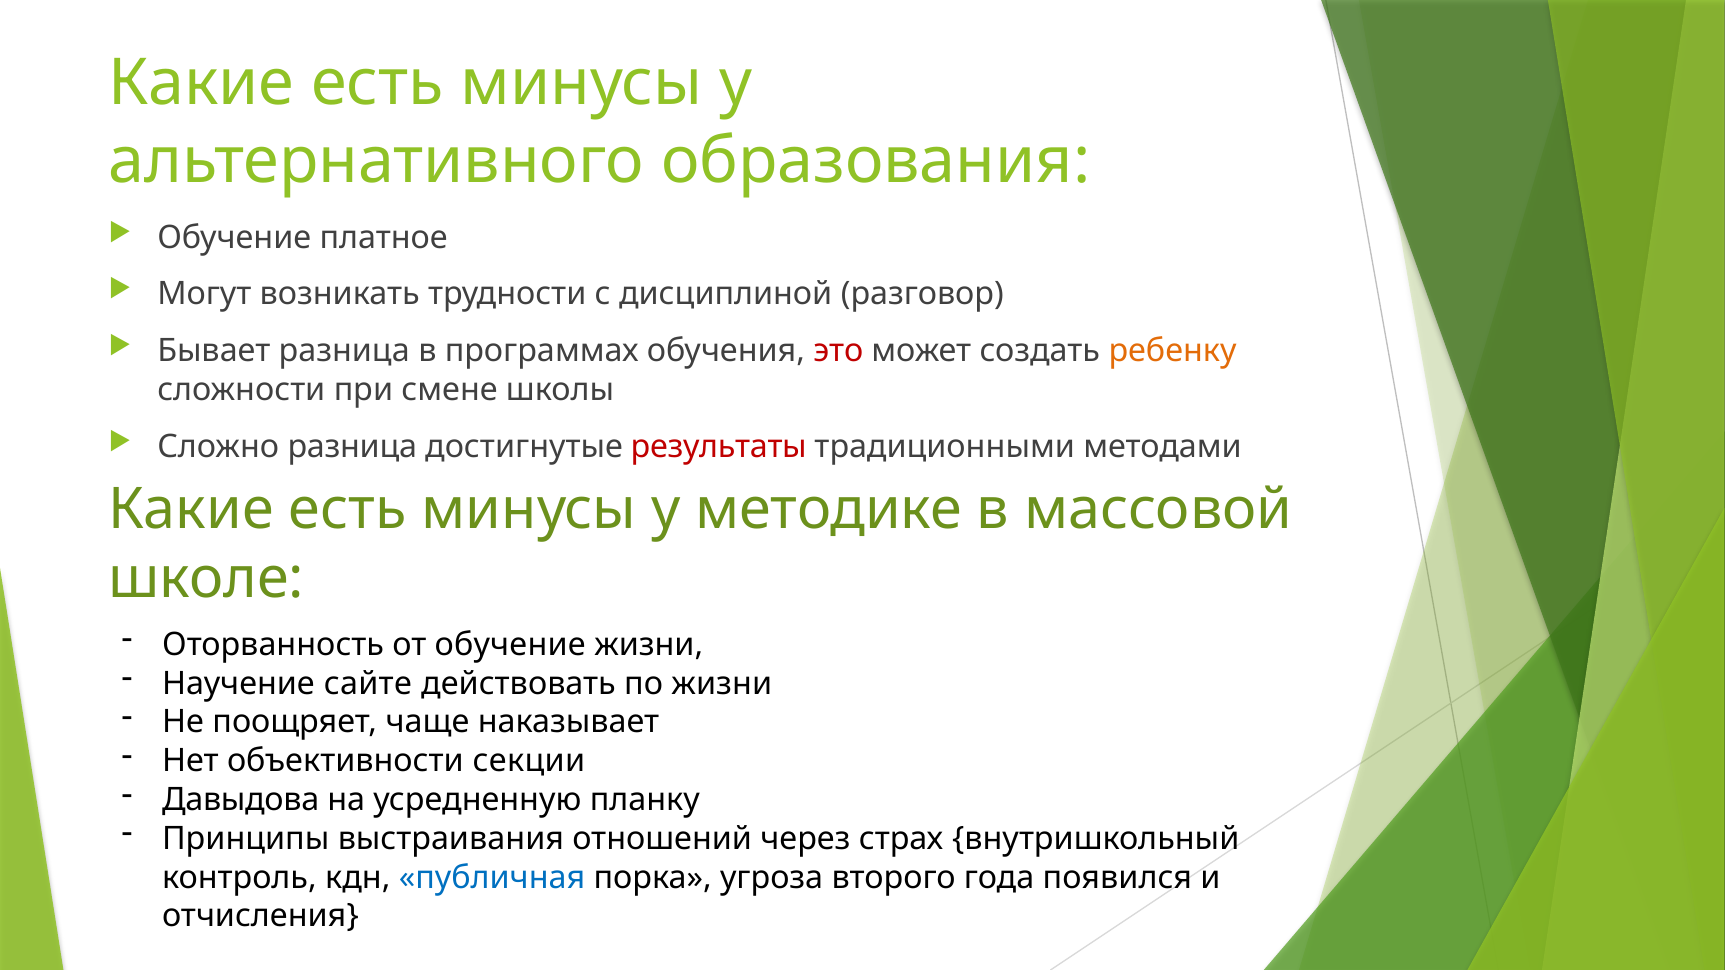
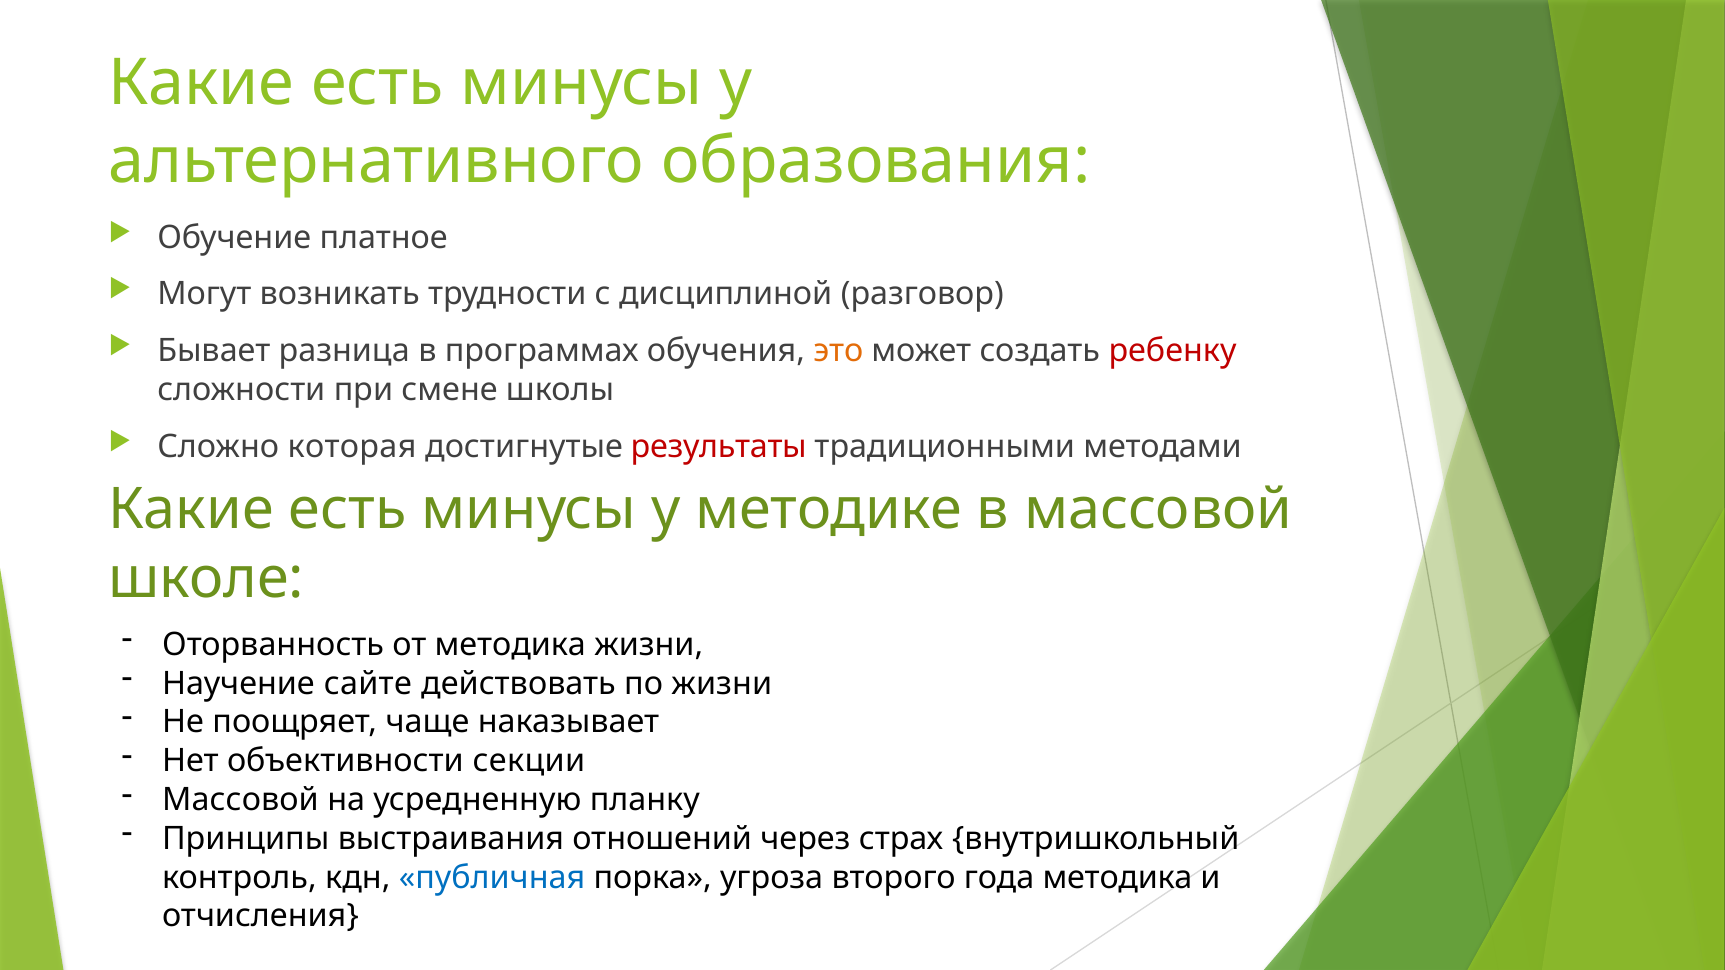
это colour: red -> orange (838, 351)
ребенку colour: orange -> red (1173, 351)
Сложно разница: разница -> которая (352, 447)
от обучение: обучение -> методика (510, 645)
Давыдова: Давыдова -> Массовой (240, 800)
года появился: появился -> методика (1118, 878)
